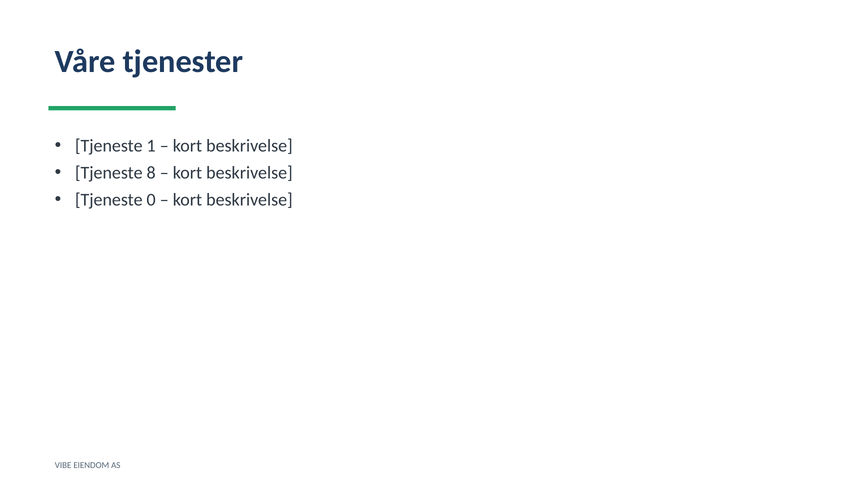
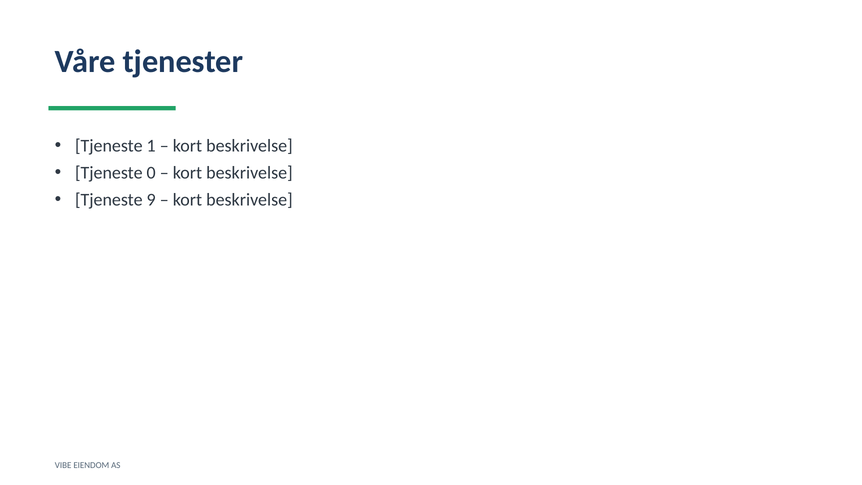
8: 8 -> 0 (151, 173)
0: 0 -> 9 (151, 200)
